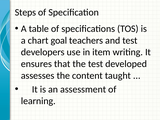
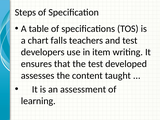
goal: goal -> falls (59, 40)
